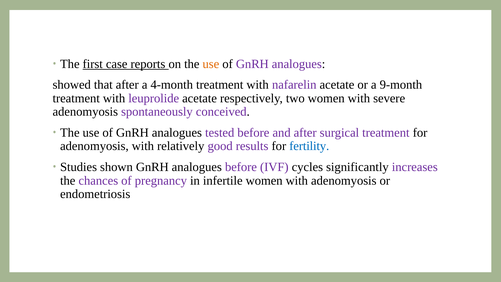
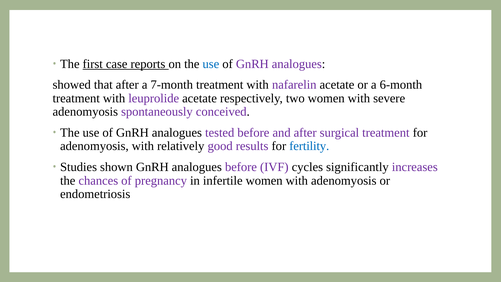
use colour: orange -> blue (211, 64)
4-month: 4-month -> 7-month (172, 85)
9-month: 9-month -> 6-month (401, 85)
